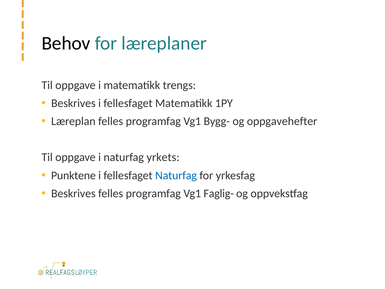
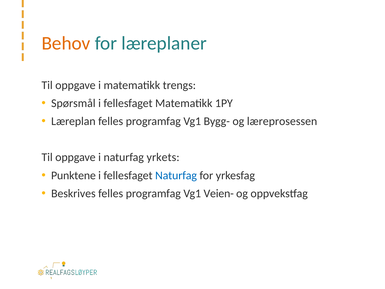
Behov colour: black -> orange (66, 43)
Beskrives: Beskrives -> Spørsmål (73, 103)
oppgavehefter: oppgavehefter -> læreprosessen (282, 121)
Faglig-: Faglig- -> Veien- (219, 193)
